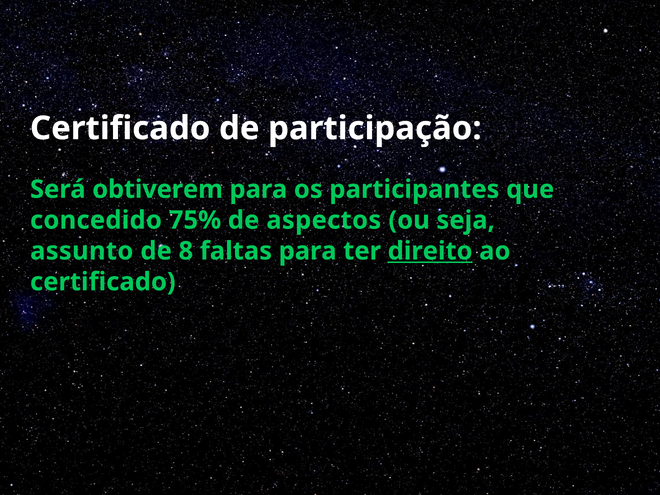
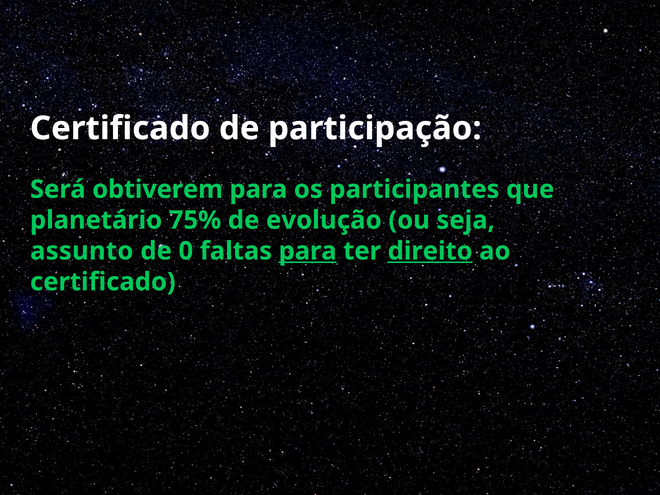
concedido: concedido -> planetário (96, 220)
aspectos: aspectos -> evolução (324, 220)
8: 8 -> 0 (186, 251)
para underline: none -> present (308, 251)
